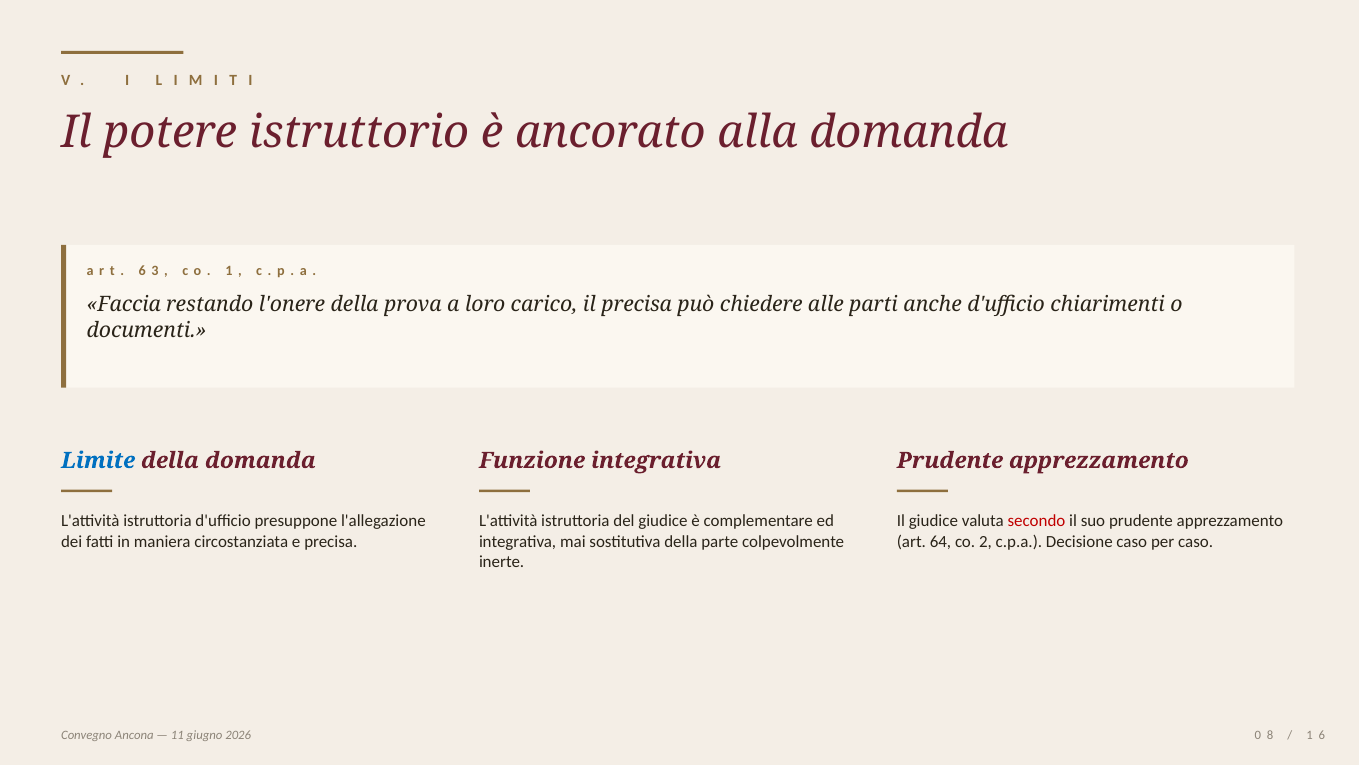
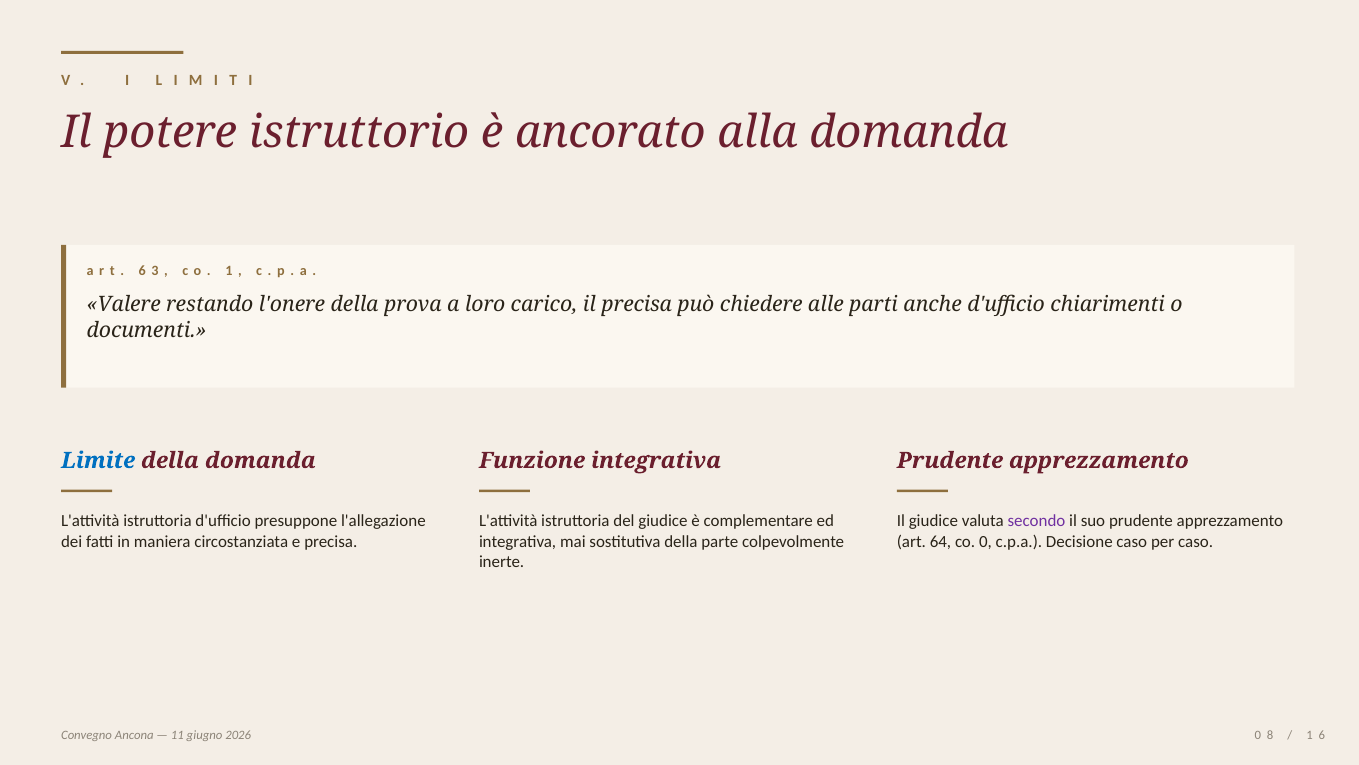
Faccia: Faccia -> Valere (124, 305)
secondo colour: red -> purple (1036, 521)
co 2: 2 -> 0 (985, 541)
